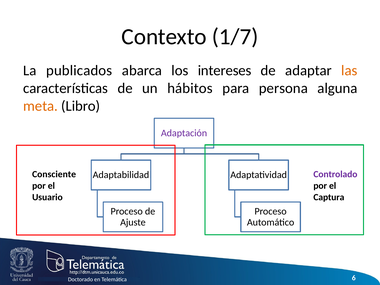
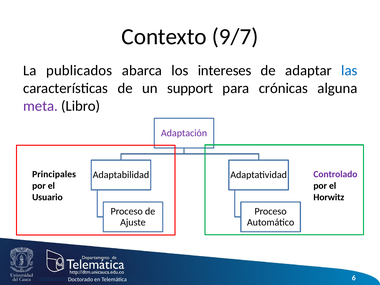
1/7: 1/7 -> 9/7 (235, 37)
las colour: orange -> blue (349, 71)
hábitos: hábitos -> support (190, 88)
persona: persona -> crónicas (283, 88)
meta colour: orange -> purple (41, 106)
Consciente: Consciente -> Principales (54, 174)
Captura: Captura -> Horwitz (329, 197)
